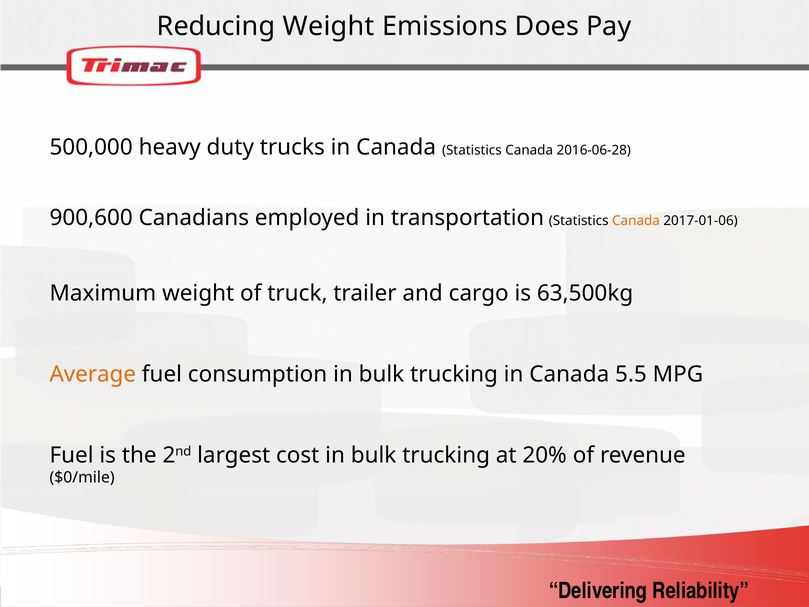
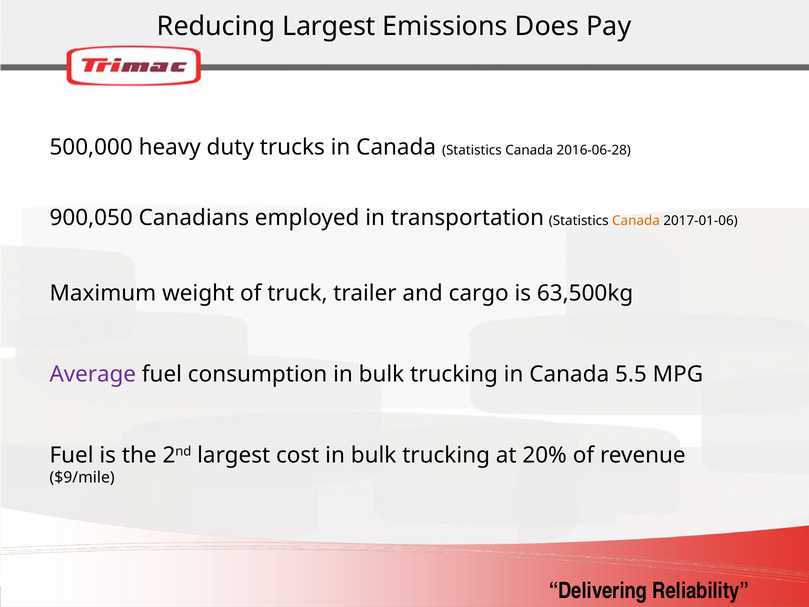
Reducing Weight: Weight -> Largest (329, 26)
900,600: 900,600 -> 900,050 (91, 218)
Average colour: orange -> purple (93, 374)
$0/mile: $0/mile -> $9/mile (82, 477)
